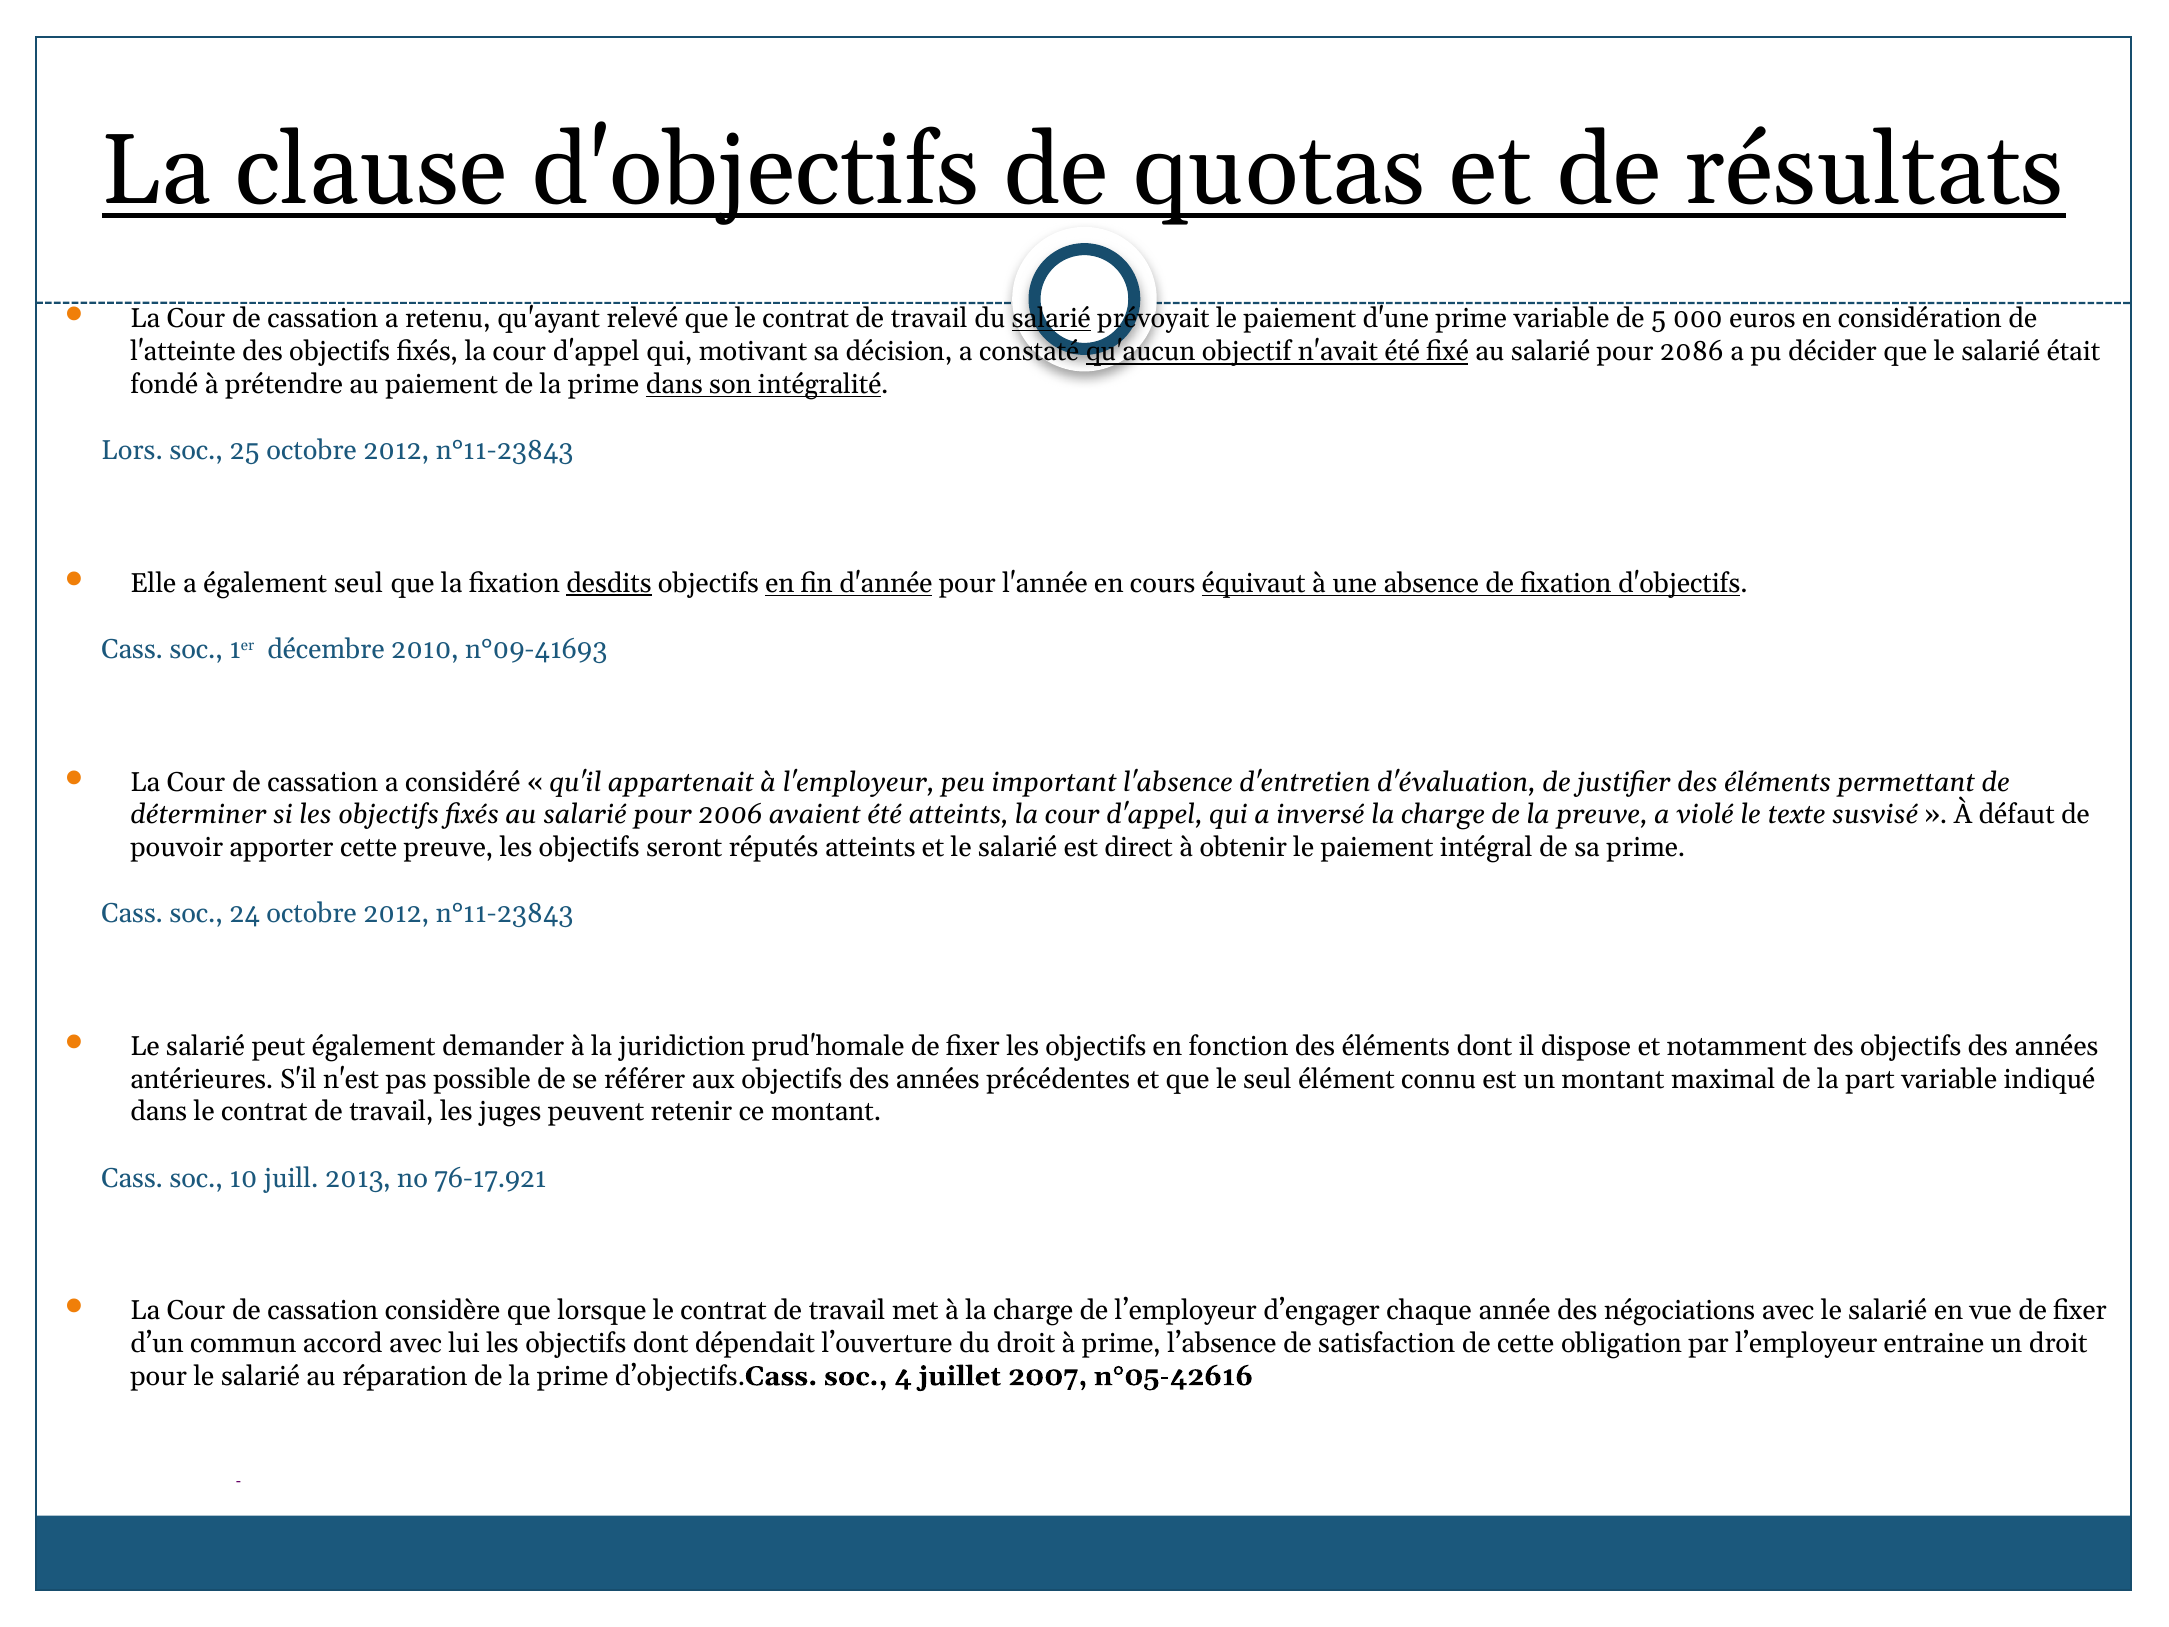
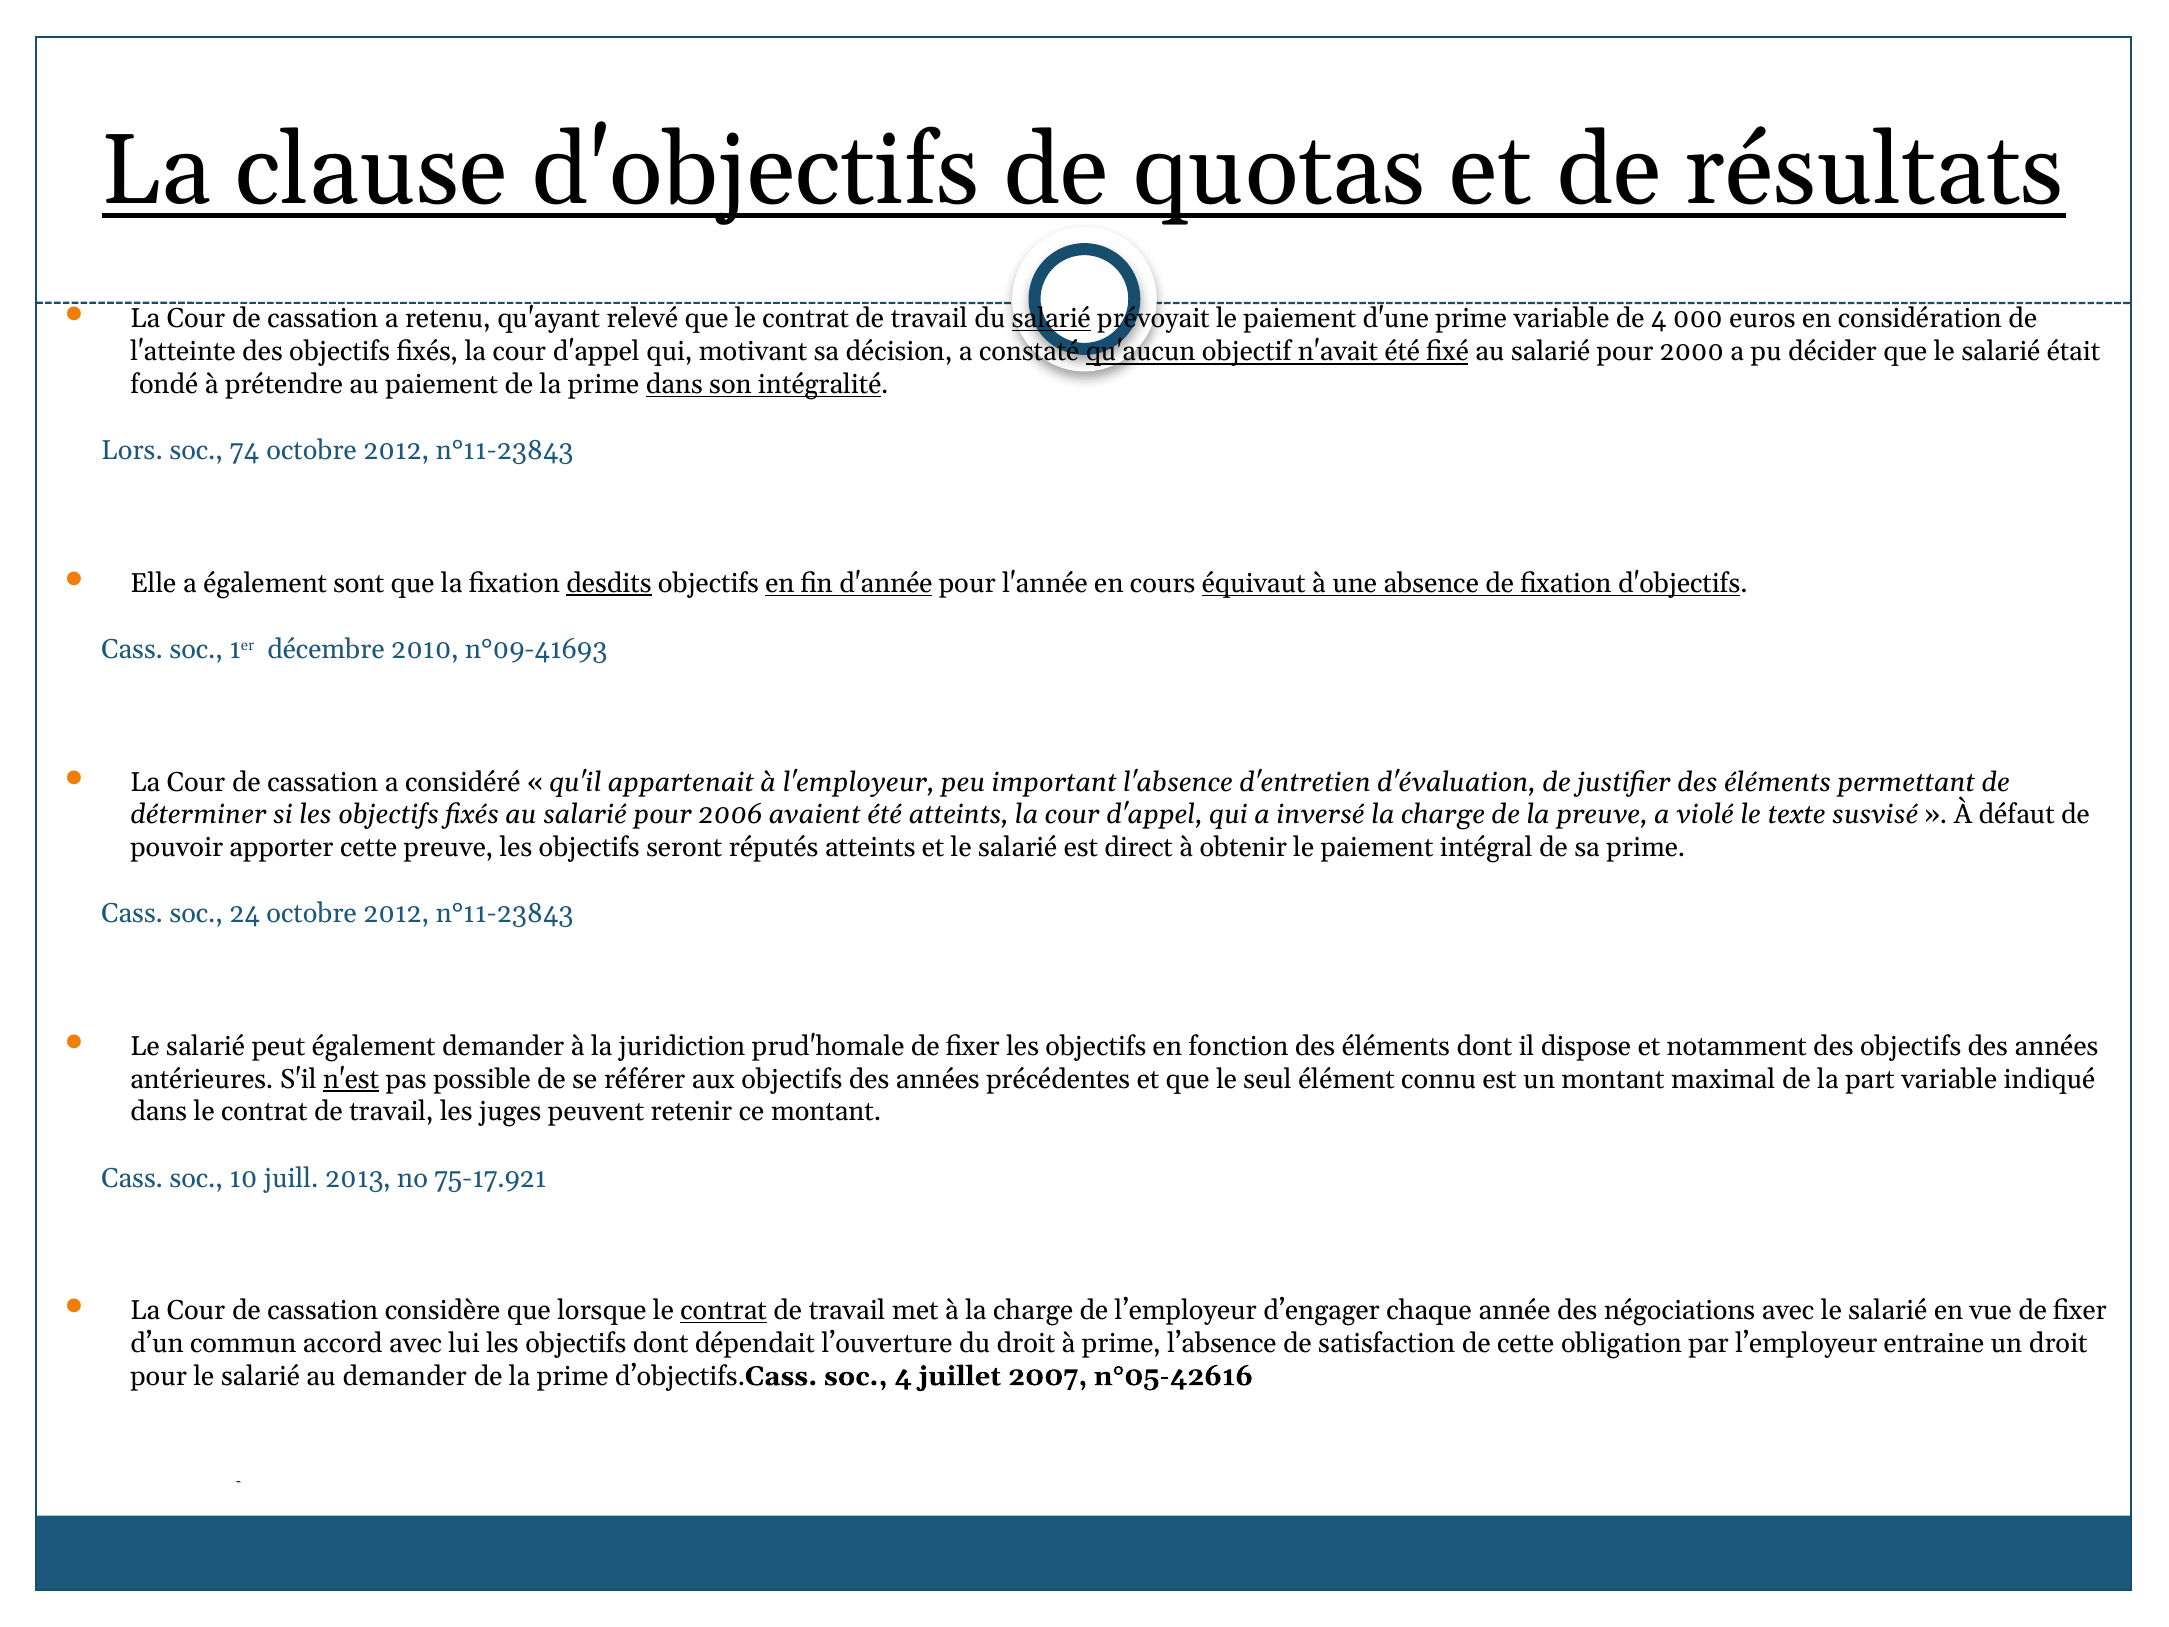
de 5: 5 -> 4 (1659, 319)
2086: 2086 -> 2000 (1692, 351)
25: 25 -> 74 (245, 450)
également seul: seul -> sont (359, 583)
n'est underline: none -> present (351, 1079)
76-17.921: 76-17.921 -> 75-17.921 (490, 1178)
contrat underline: none -> present (724, 1311)
au réparation: réparation -> demander (405, 1376)
